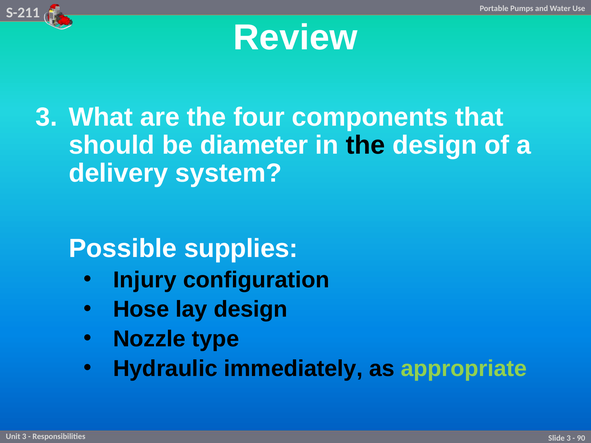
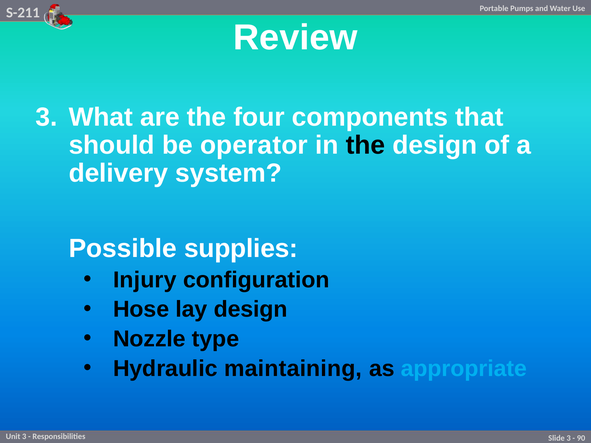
diameter: diameter -> operator (254, 145)
immediately: immediately -> maintaining (293, 369)
appropriate colour: light green -> light blue (464, 369)
